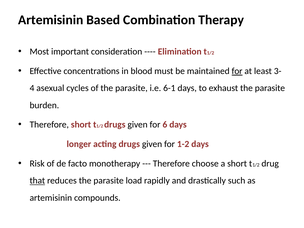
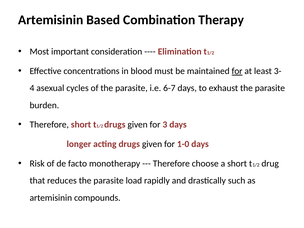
6-1: 6-1 -> 6-7 (169, 88)
6: 6 -> 3 (165, 125)
1-2: 1-2 -> 1-0 (183, 144)
that underline: present -> none (37, 181)
